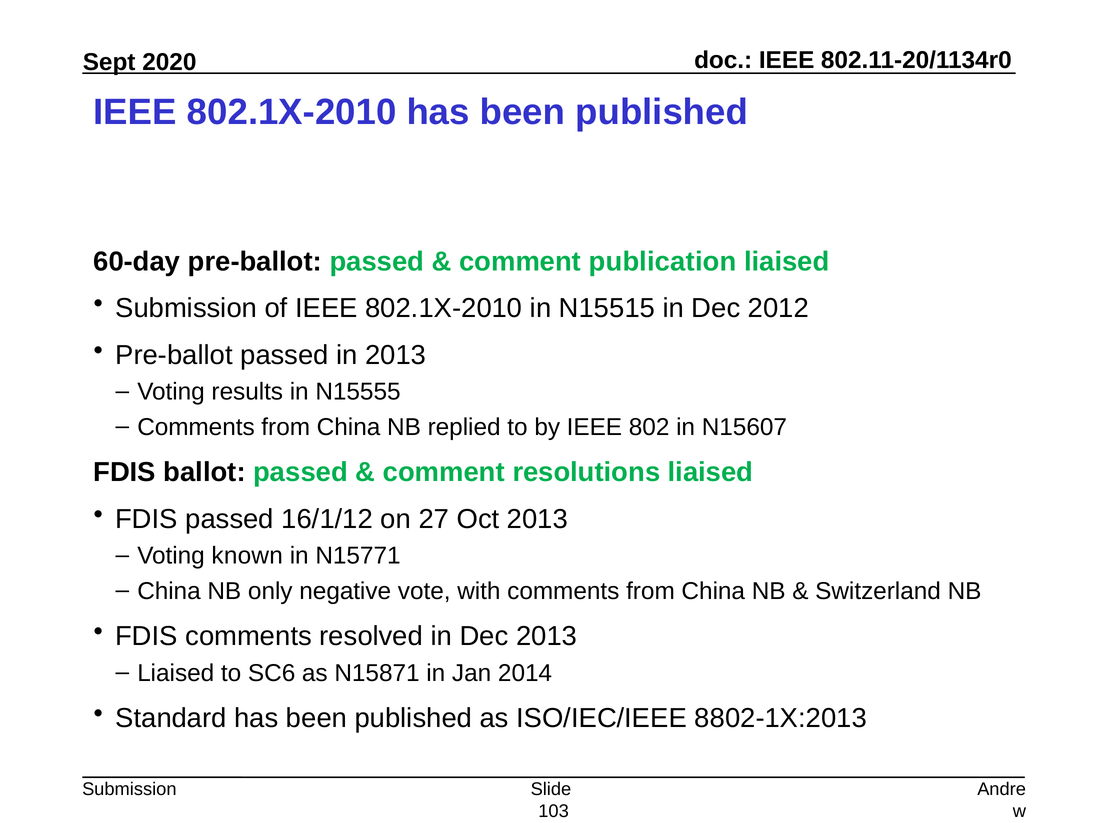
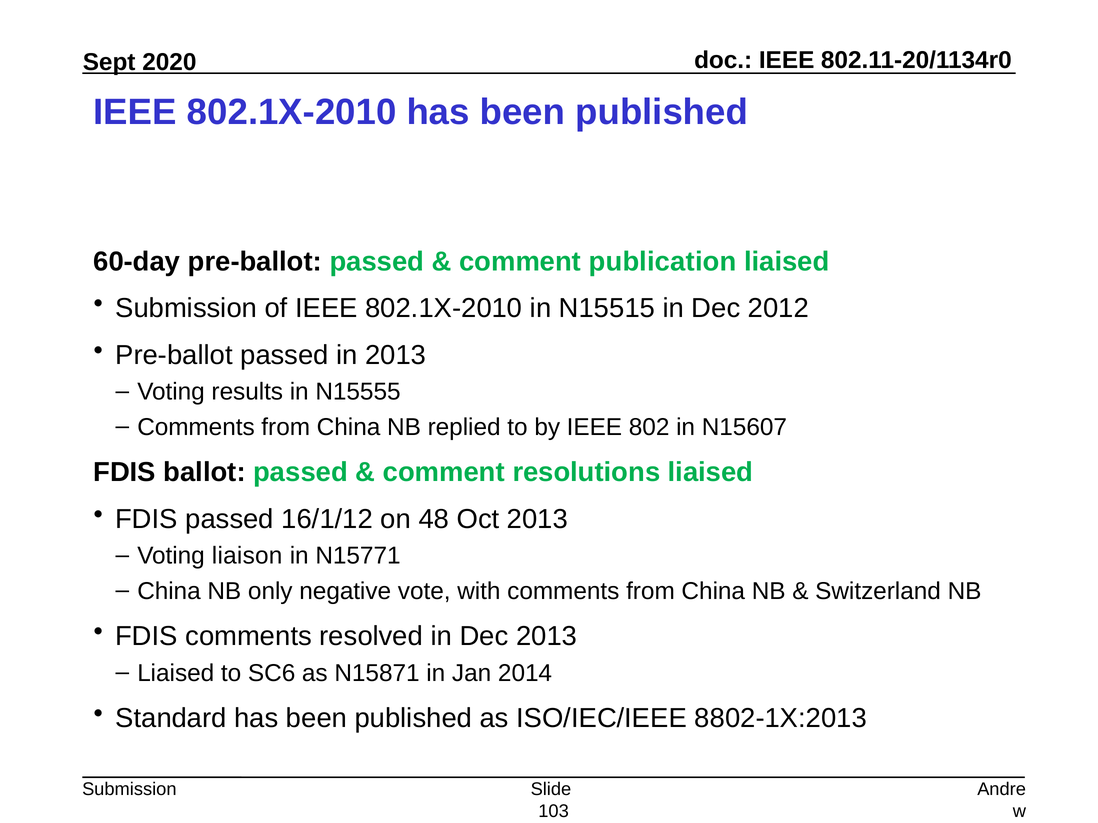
27: 27 -> 48 (434, 519)
known: known -> liaison (247, 556)
